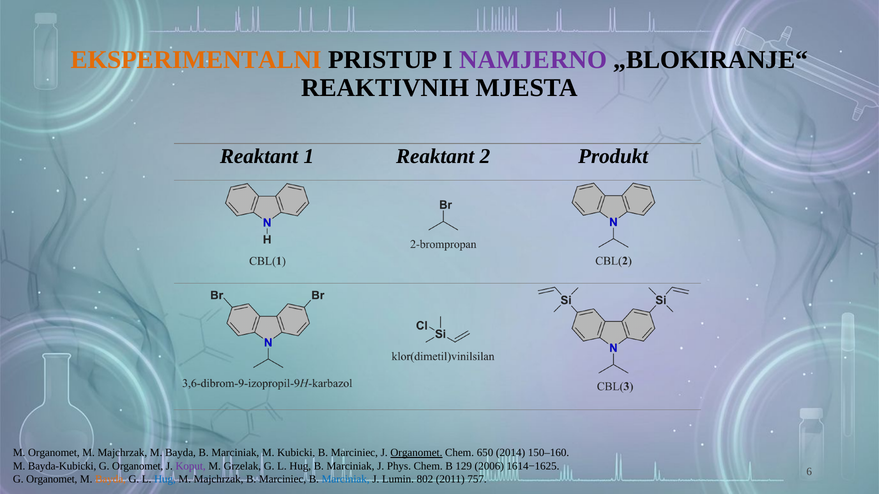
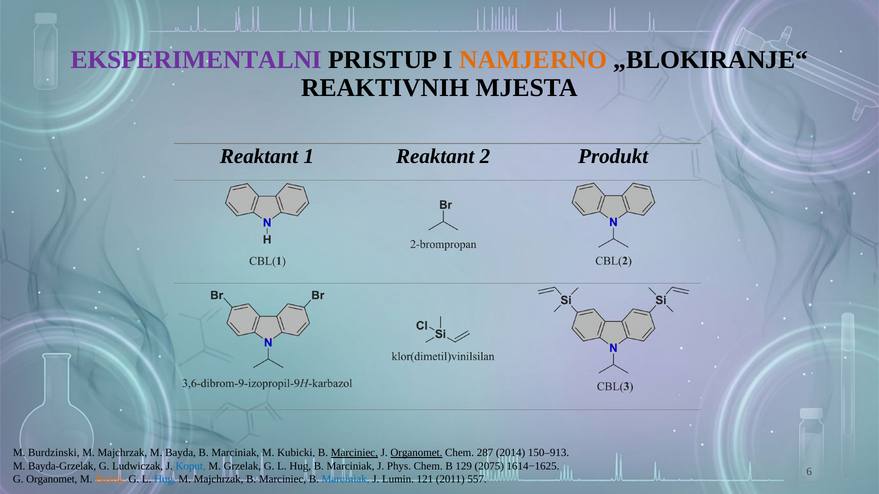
EKSPERIMENTALNI colour: orange -> purple (196, 60)
NAMJERNO colour: purple -> orange (533, 60)
M Organomet: Organomet -> Burdzinski (54, 453)
Marciniec underline: none -> present (354, 453)
650: 650 -> 287 (485, 453)
150–160: 150–160 -> 150–913 (549, 453)
Bayda-Kubicki: Bayda-Kubicki -> Bayda-Grzelak (62, 466)
Organomet: Organomet -> Ludwiczak (138, 466)
Koput colour: purple -> blue (191, 466)
2006: 2006 -> 2075 (489, 466)
802: 802 -> 121 (425, 479)
757: 757 -> 557 (477, 479)
